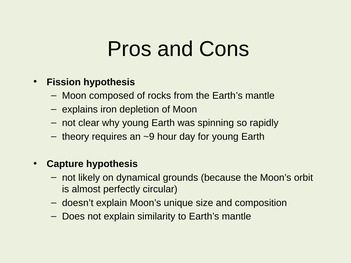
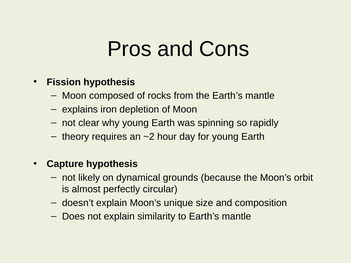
~9: ~9 -> ~2 (149, 137)
